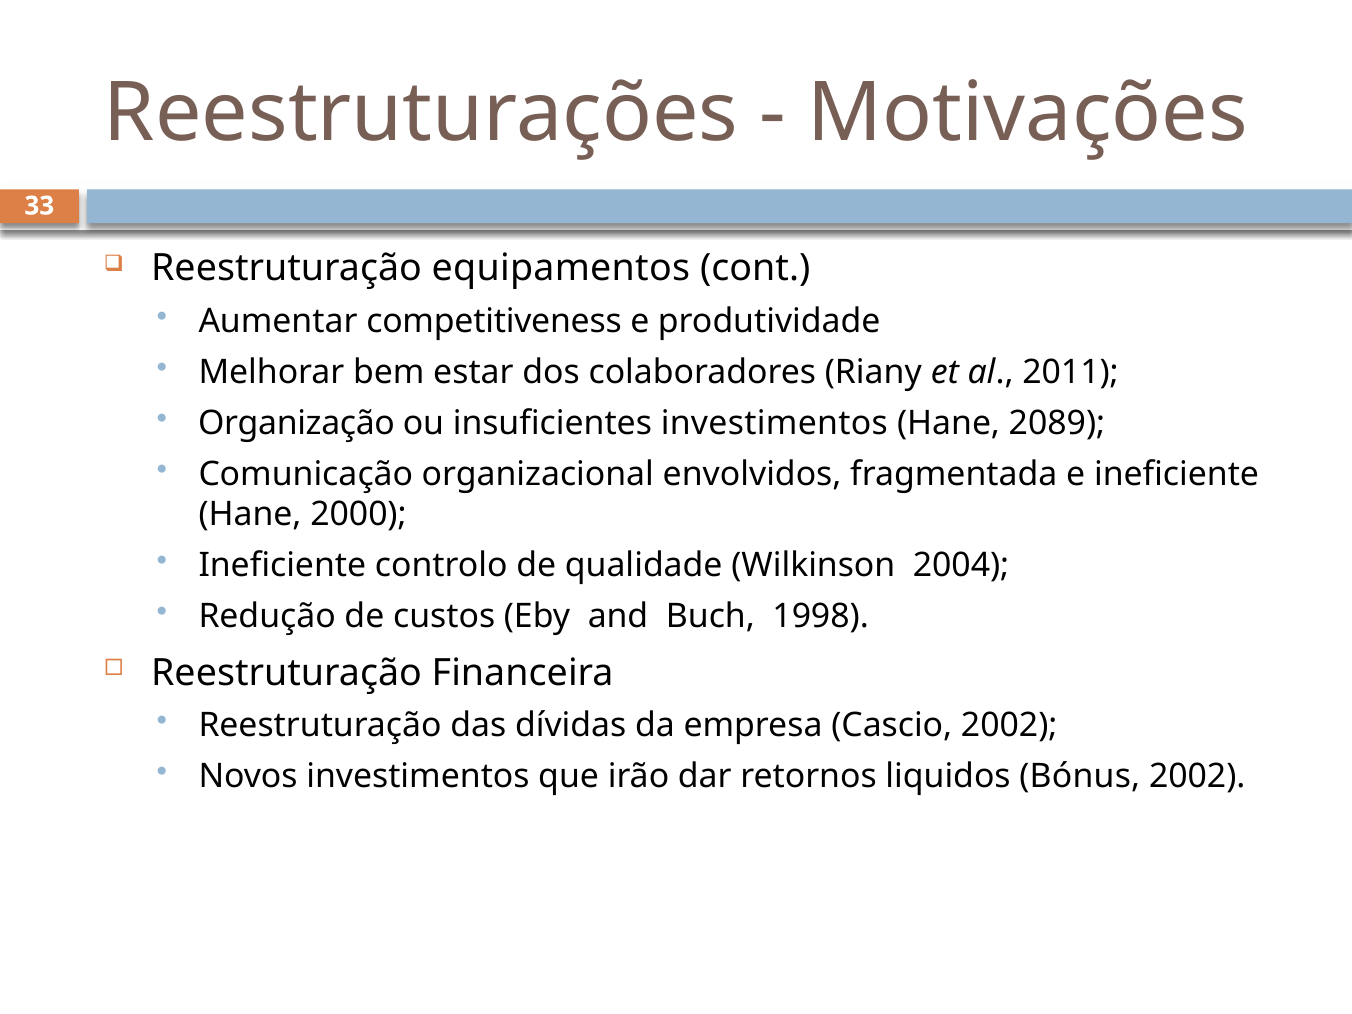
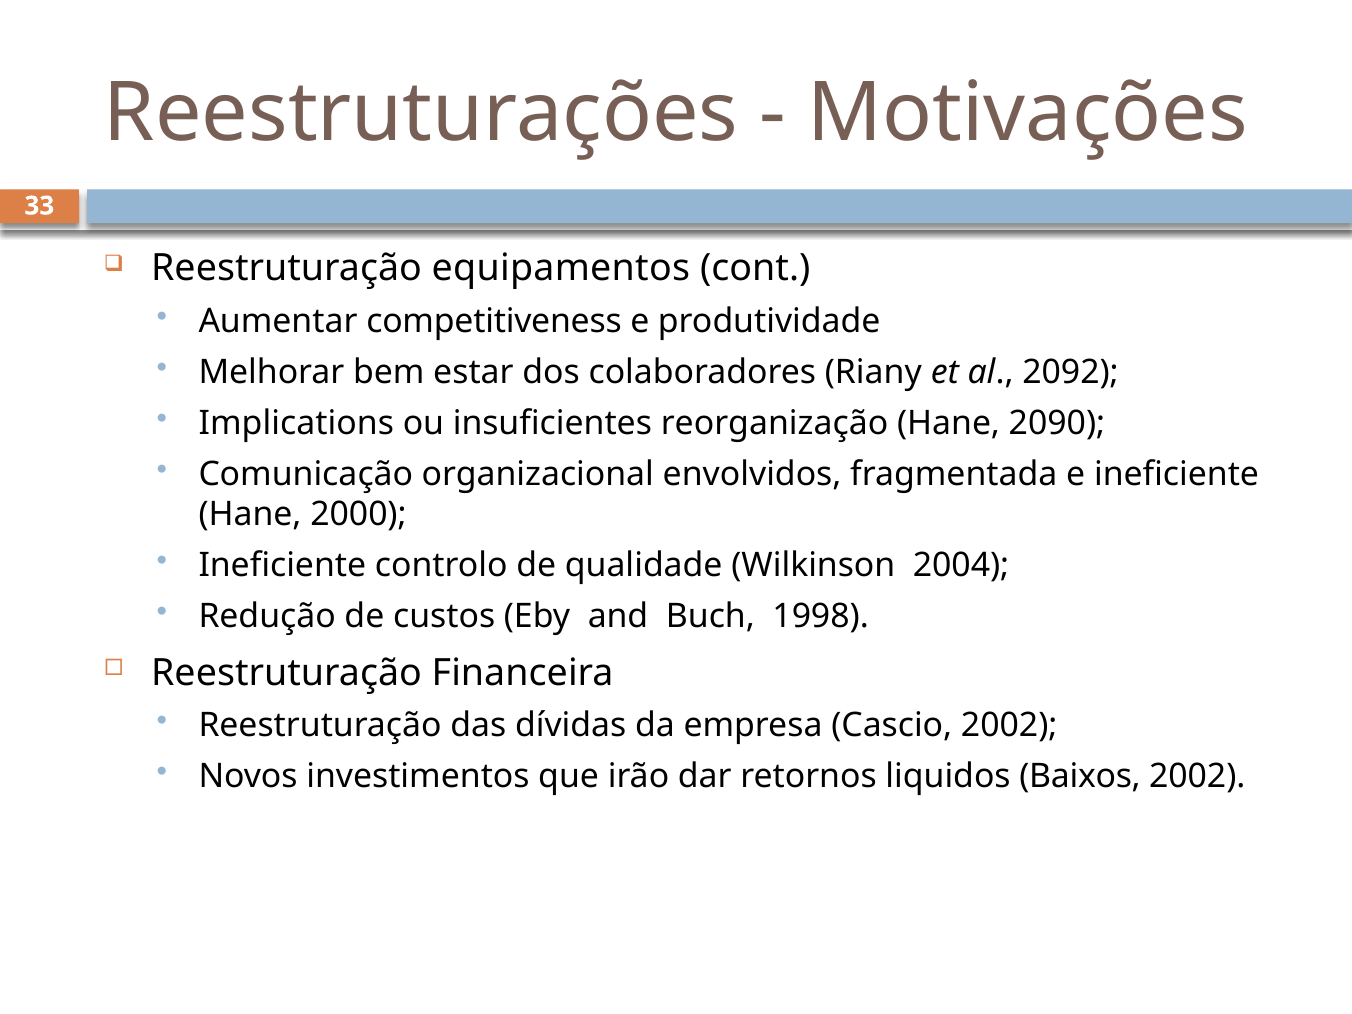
2011: 2011 -> 2092 (1071, 372)
Organização: Organização -> Implications (296, 423)
insuficientes investimentos: investimentos -> reorganização (774, 423)
2089: 2089 -> 2090 (1057, 423)
Bónus: Bónus -> Baixos (1080, 776)
